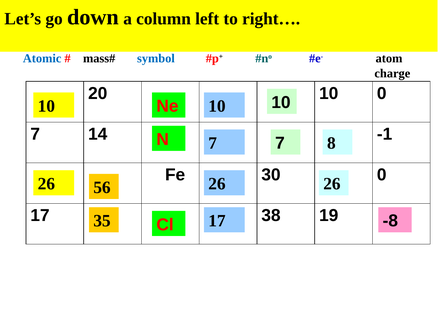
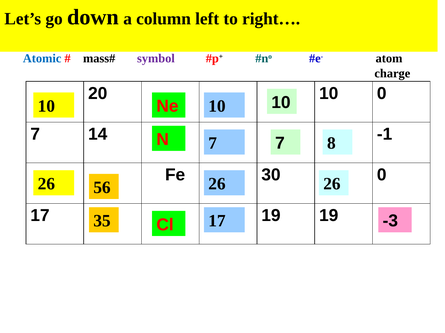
symbol colour: blue -> purple (156, 59)
17 38: 38 -> 19 (271, 216)
-8: -8 -> -3 (390, 221)
